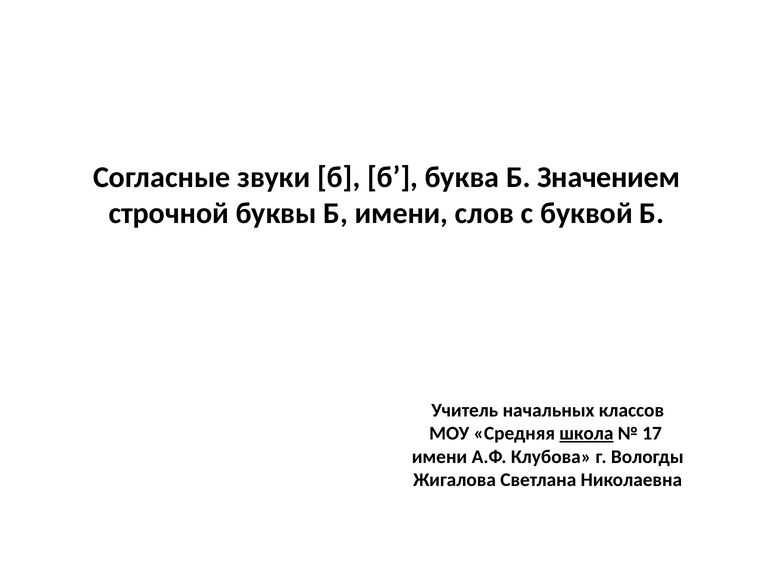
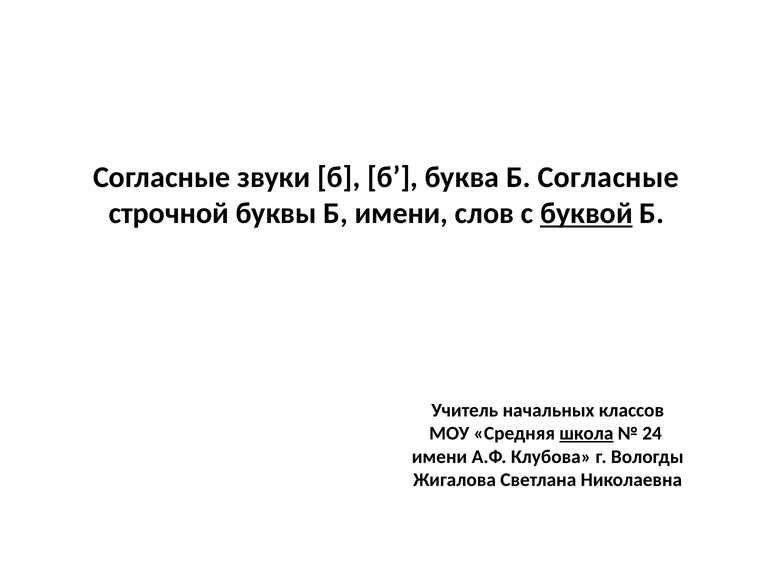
Б Значением: Значением -> Согласные (608, 177)
буквой underline: none -> present (586, 213)
17: 17 -> 24 (652, 433)
